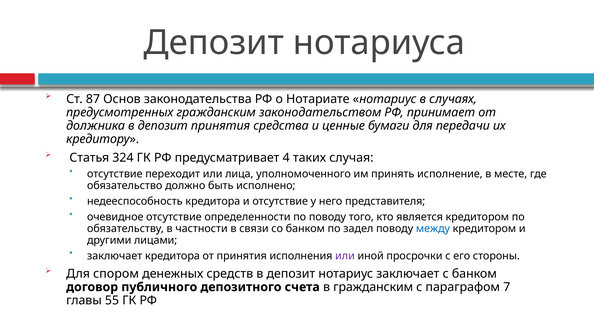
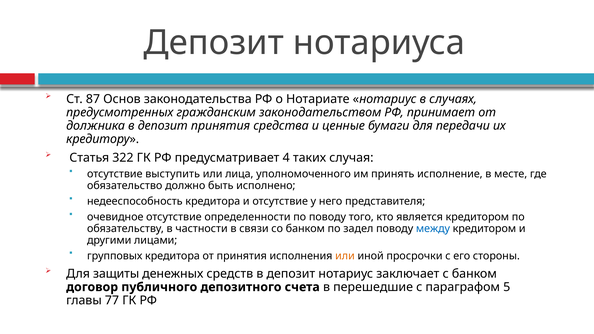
324: 324 -> 322 (123, 158)
переходит: переходит -> выступить (173, 174)
заключает: заключает -> групповых (115, 256)
или colour: purple -> orange (345, 256)
спором: спором -> защиты (116, 274)
в гражданским: гражданским -> перешедшие (373, 287)
7: 7 -> 5 (507, 287)
55: 55 -> 77 (112, 301)
